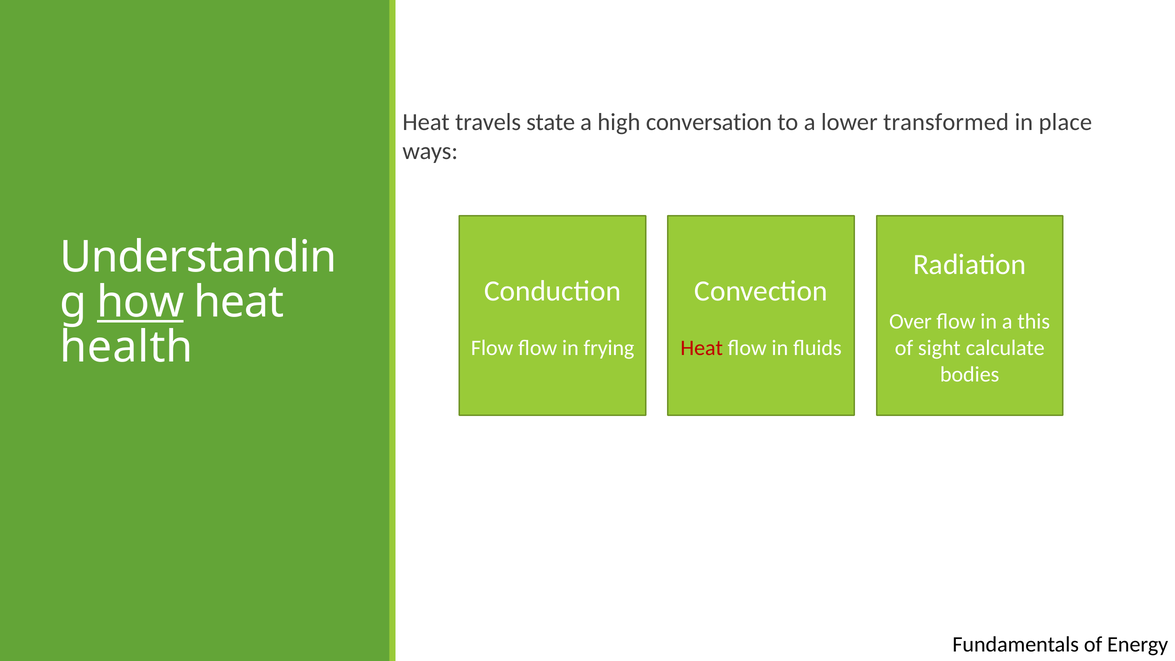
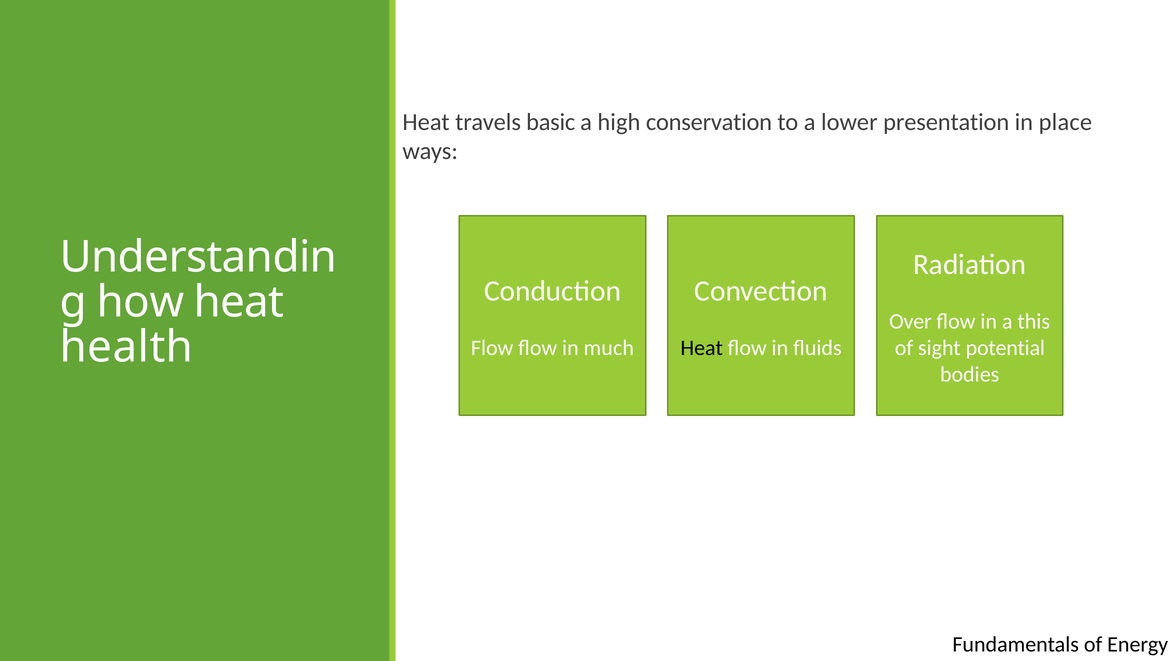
state: state -> basic (551, 122)
conversation: conversation -> conservation (709, 122)
transformed: transformed -> presentation (946, 122)
how underline: present -> none (140, 302)
frying: frying -> much (609, 348)
Heat colour: red -> black (702, 348)
calculate: calculate -> potential (1005, 348)
